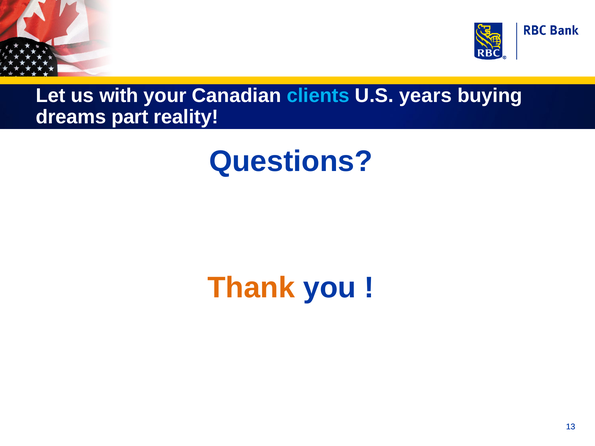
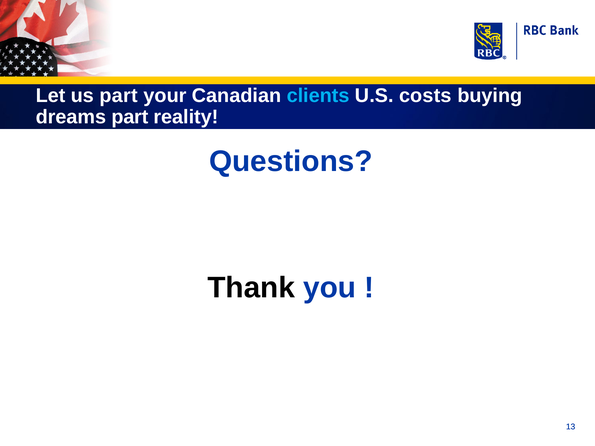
us with: with -> part (119, 96)
years: years -> costs (425, 96)
Thank colour: orange -> black (251, 288)
